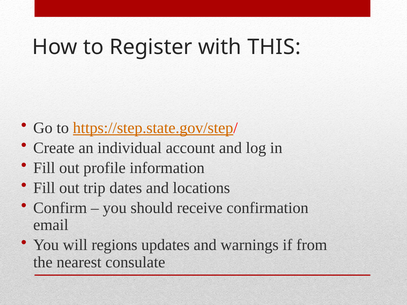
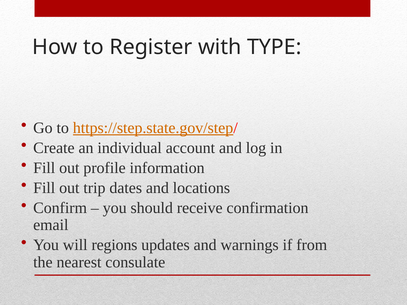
THIS: THIS -> TYPE (274, 47)
